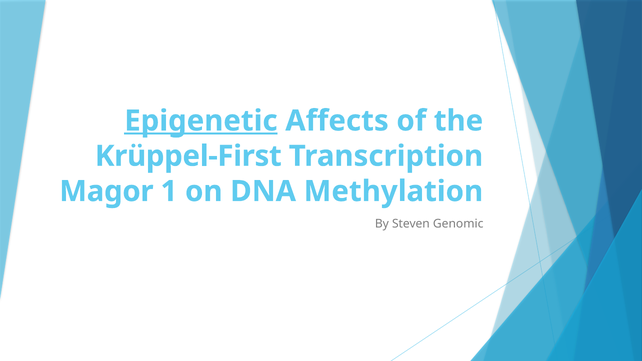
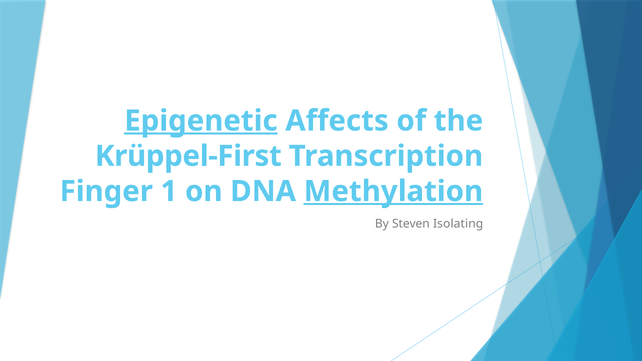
Magor: Magor -> Finger (106, 191)
Methylation underline: none -> present (393, 191)
Genomic: Genomic -> Isolating (458, 224)
